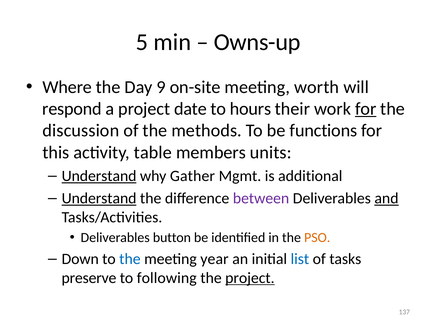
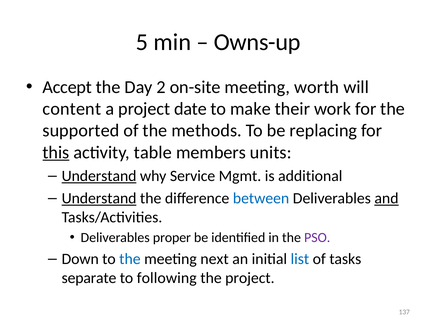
Where: Where -> Accept (67, 87)
9: 9 -> 2 (161, 87)
respond: respond -> content (72, 109)
hours: hours -> make (250, 109)
for underline: present -> none (366, 109)
discussion: discussion -> supported (81, 131)
functions: functions -> replacing (323, 131)
this underline: none -> present (56, 152)
Gather: Gather -> Service (193, 176)
between colour: purple -> blue (261, 198)
button: button -> proper (172, 238)
PSO colour: orange -> purple (317, 238)
year: year -> next (215, 259)
preserve: preserve -> separate (89, 278)
project underline: present -> none (250, 278)
